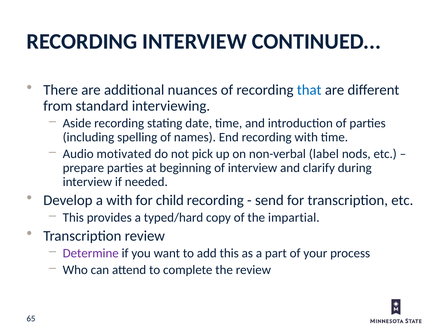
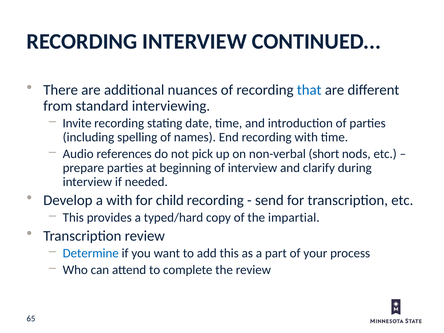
Aside: Aside -> Invite (77, 123)
motivated: motivated -> references (124, 154)
label: label -> short (324, 154)
Determine colour: purple -> blue (91, 253)
